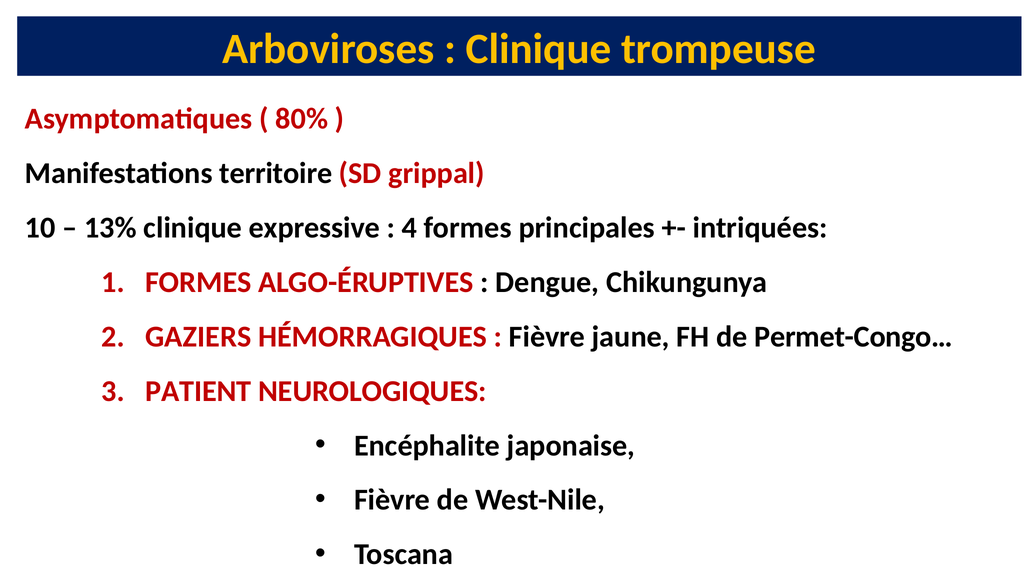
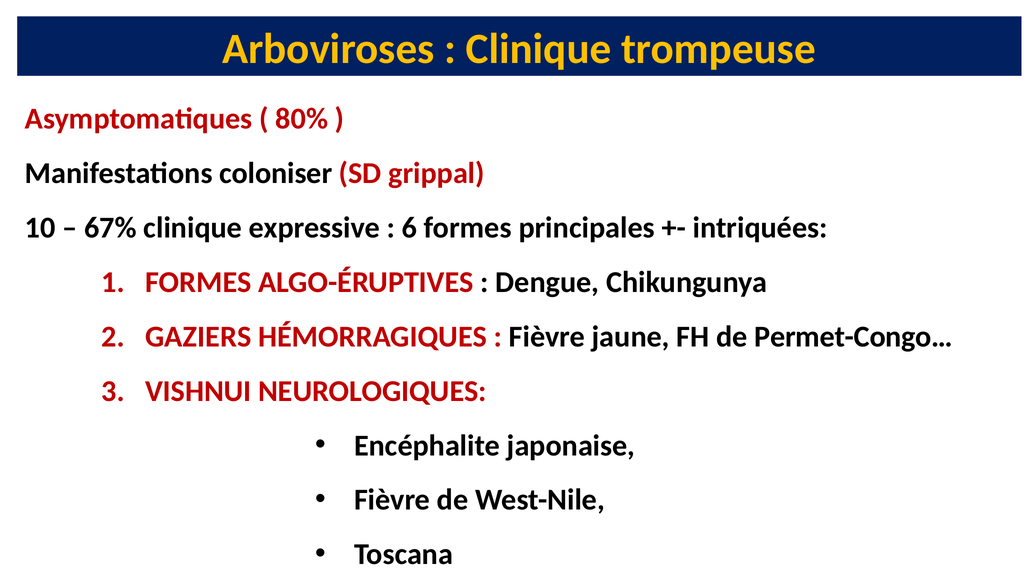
territoire: territoire -> coloniser (276, 173)
13%: 13% -> 67% (110, 228)
4: 4 -> 6 (409, 228)
PATIENT: PATIENT -> VISHNUI (198, 391)
